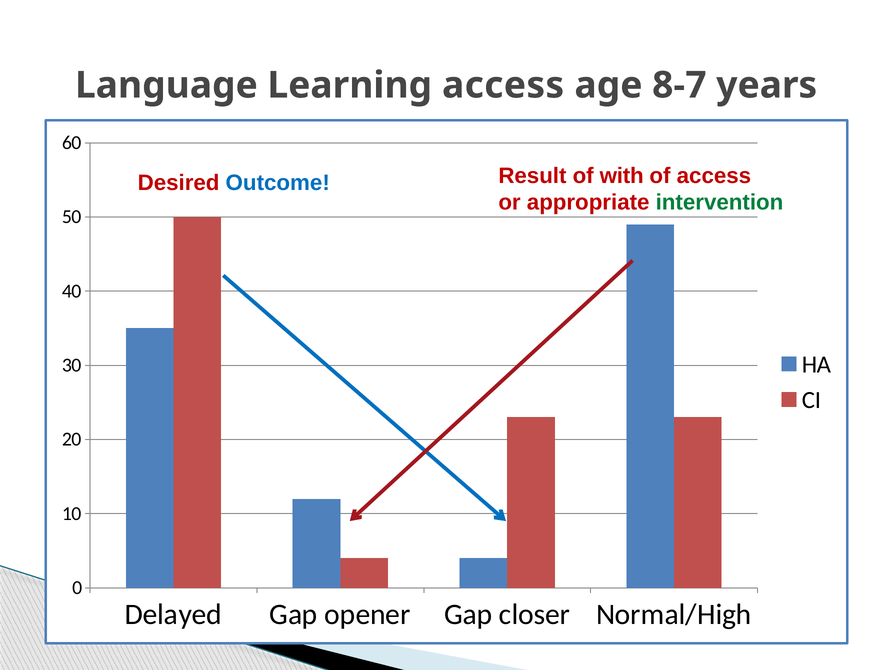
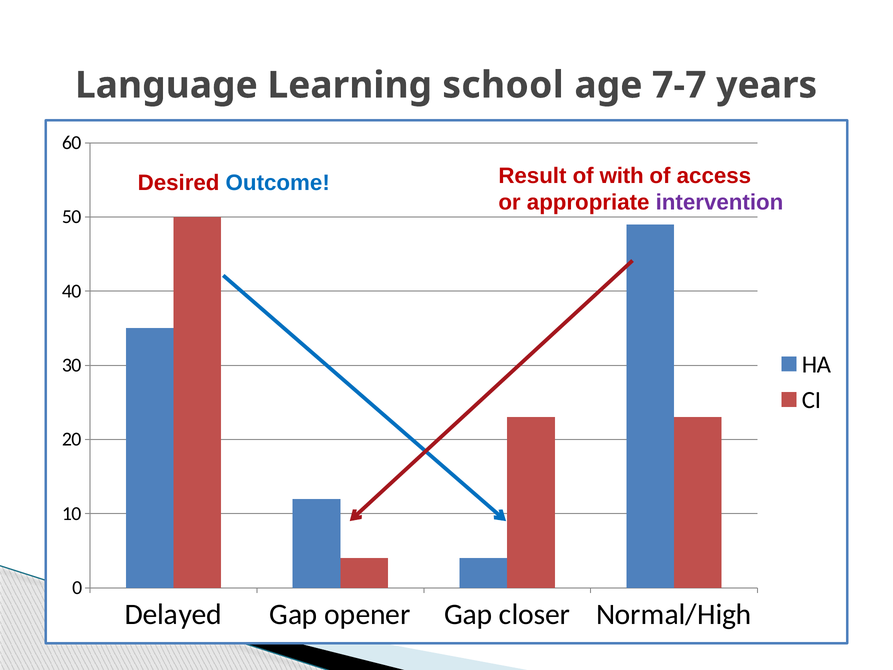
Learning access: access -> school (503, 85)
8-7: 8-7 -> 7-7 (679, 85)
intervention colour: green -> purple (719, 202)
